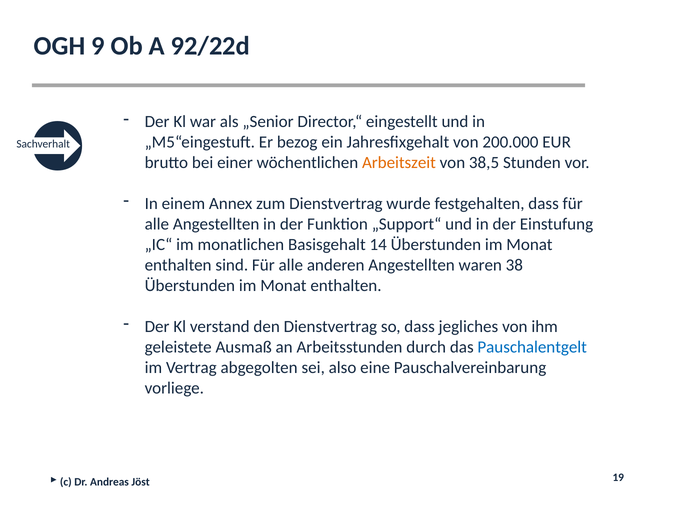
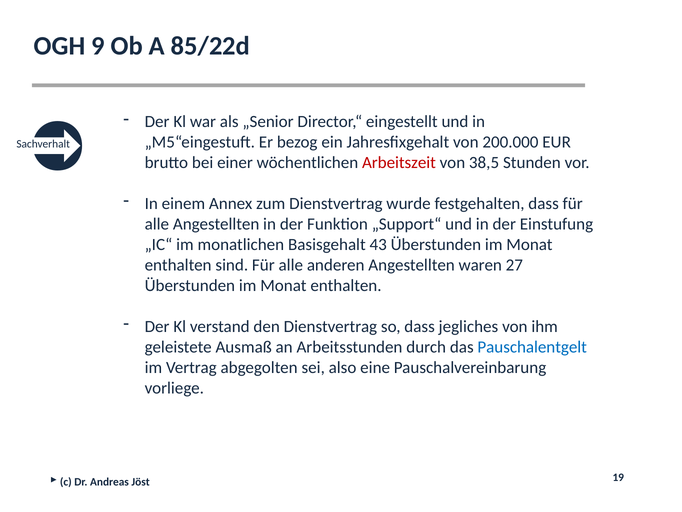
92/22d: 92/22d -> 85/22d (210, 46)
Arbeitszeit colour: orange -> red (399, 163)
14: 14 -> 43 (378, 244)
38: 38 -> 27 (514, 265)
